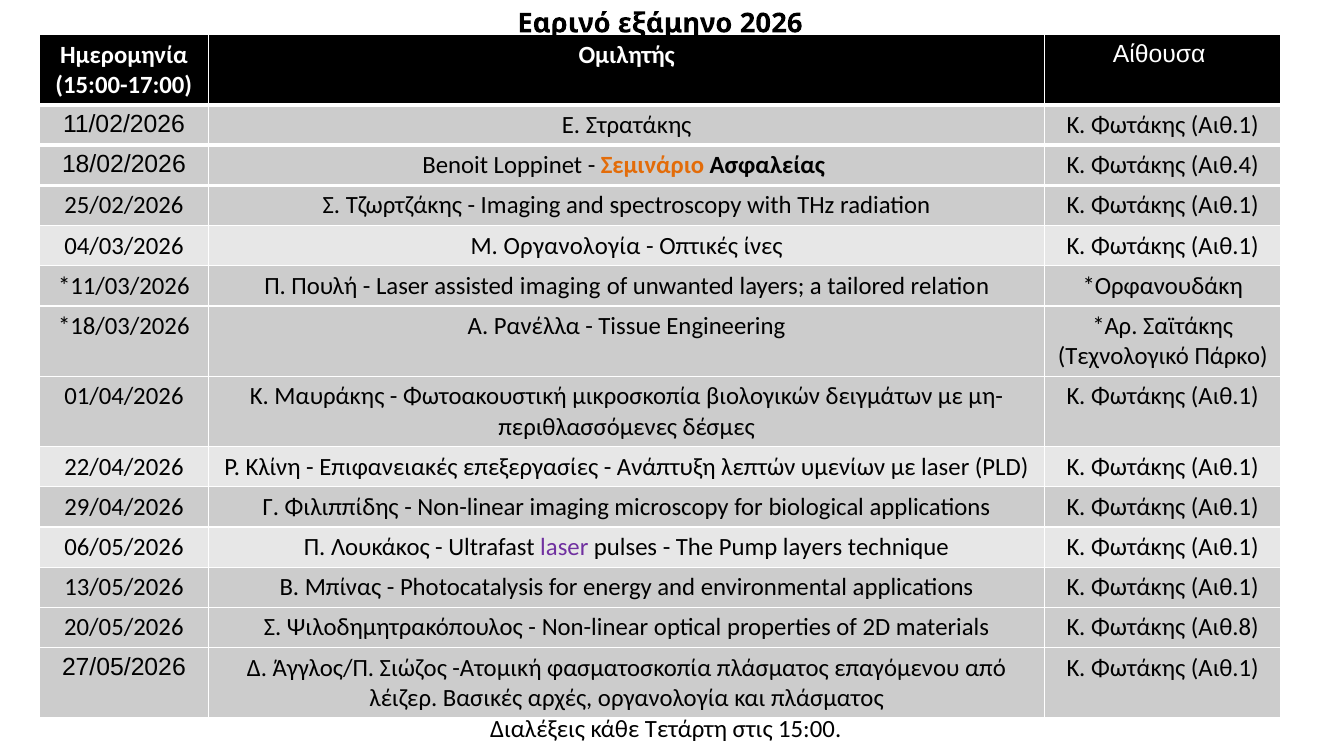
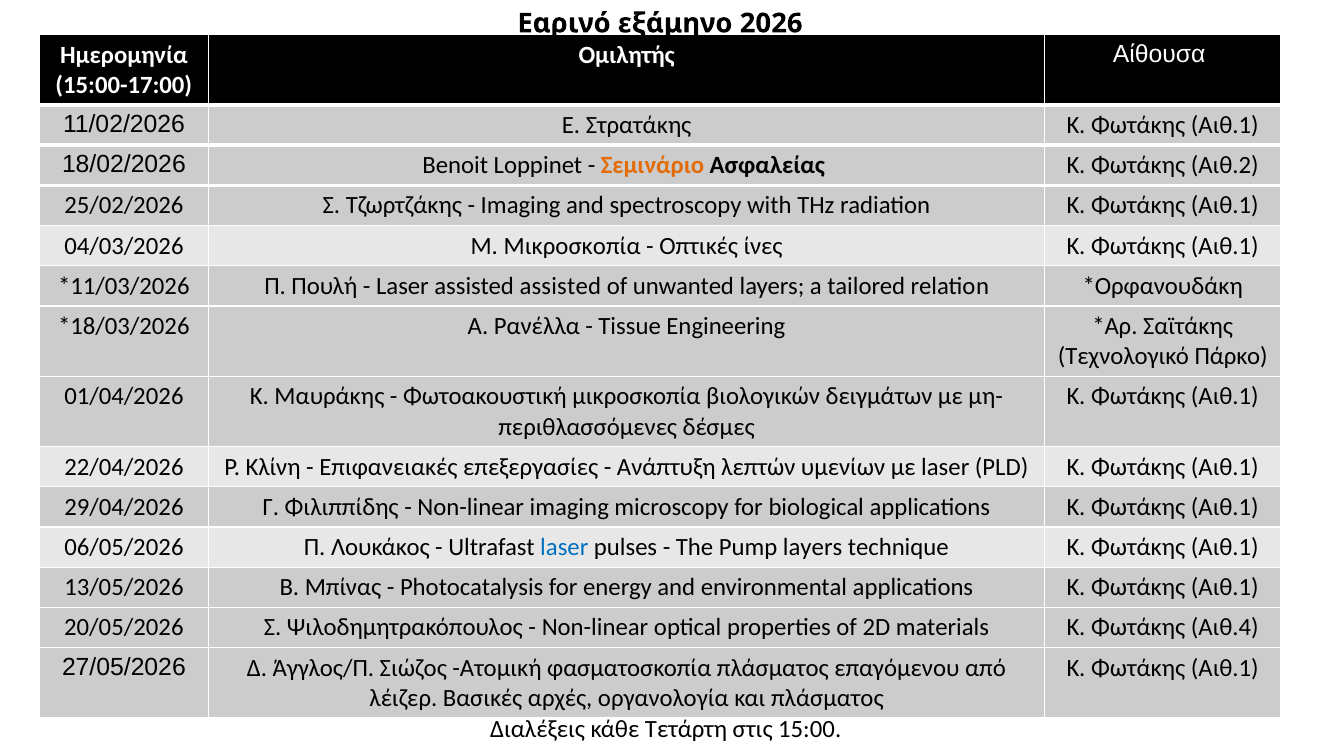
Αιθ.4: Αιθ.4 -> Αιθ.2 (1225, 166)
Μ Οργανολογία: Οργανολογία -> Μικροσκοπία (572, 246)
assisted imaging: imaging -> assisted (560, 286)
laser colour: purple -> blue (564, 547)
Αιθ.8: Αιθ.8 -> Αιθ.4 (1225, 627)
